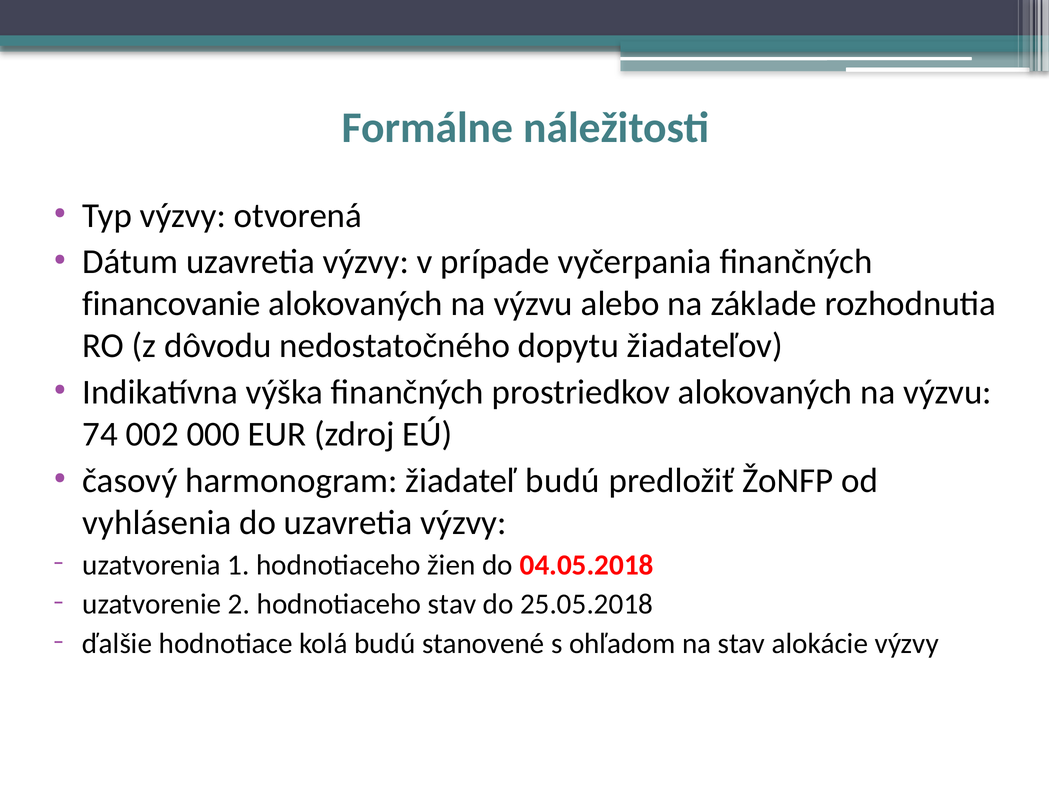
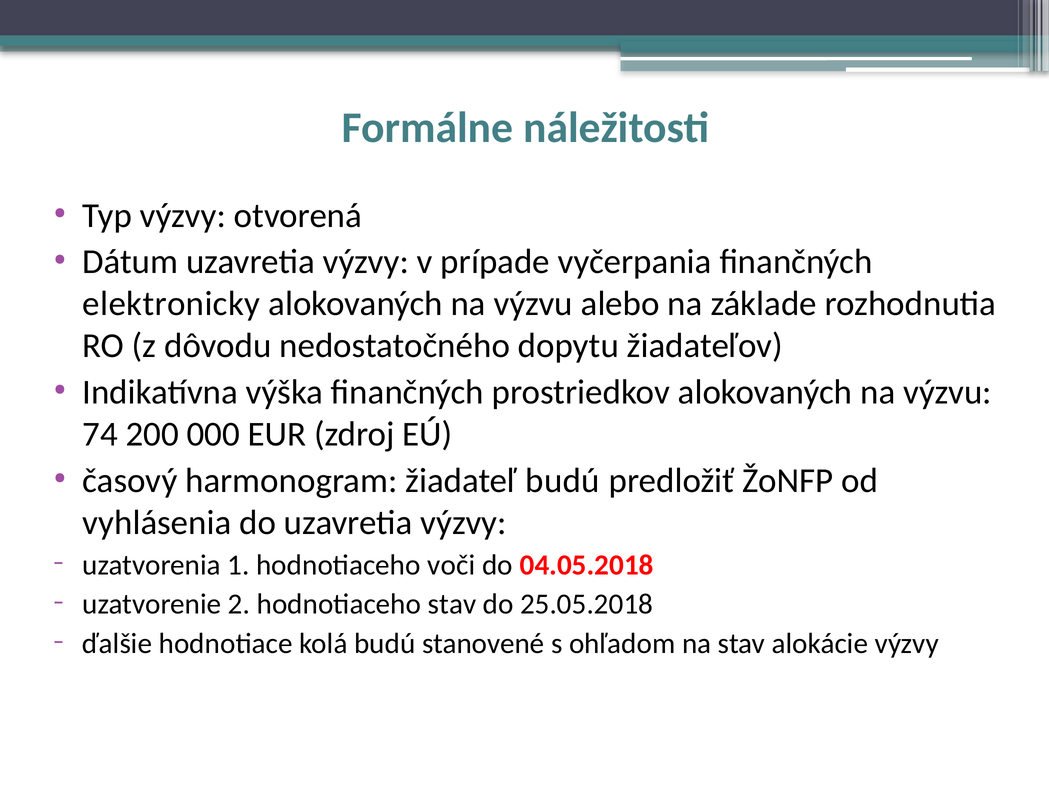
financovanie: financovanie -> elektronicky (171, 304)
002: 002 -> 200 (152, 434)
žien: žien -> voči (451, 565)
